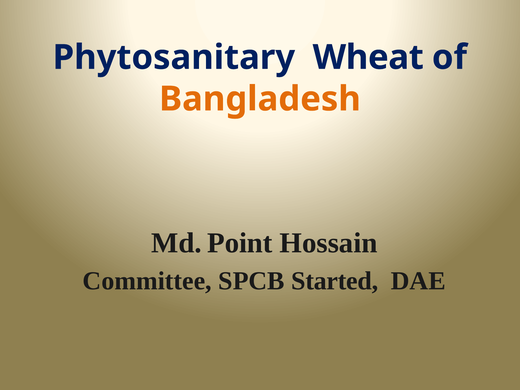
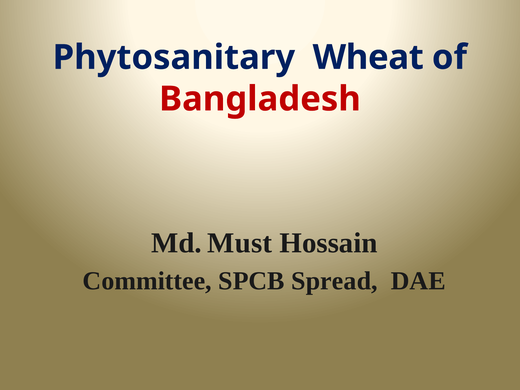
Bangladesh colour: orange -> red (260, 99)
Point: Point -> Must (240, 243)
Started: Started -> Spread (334, 281)
